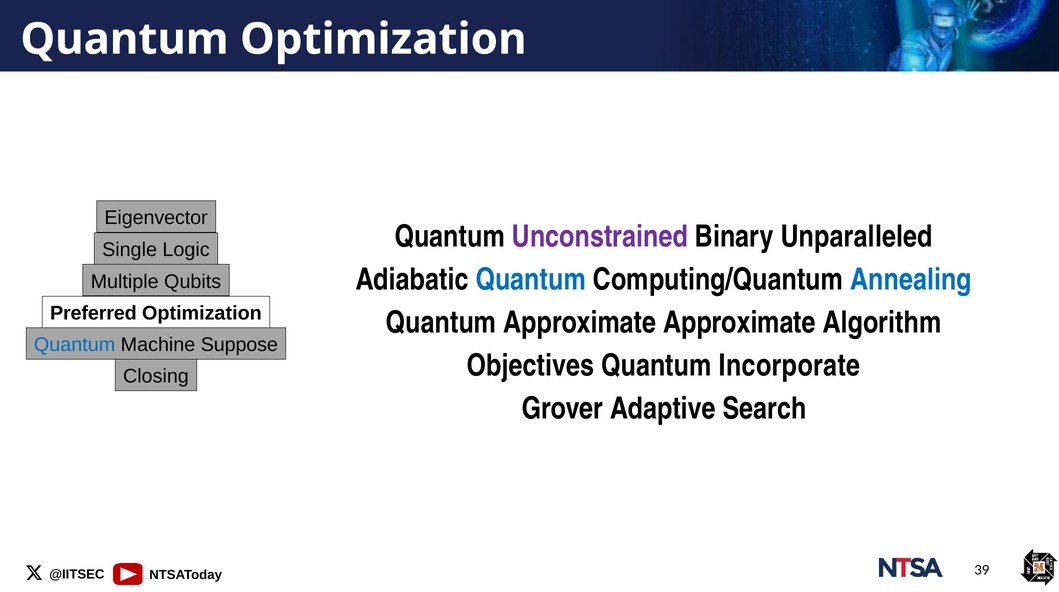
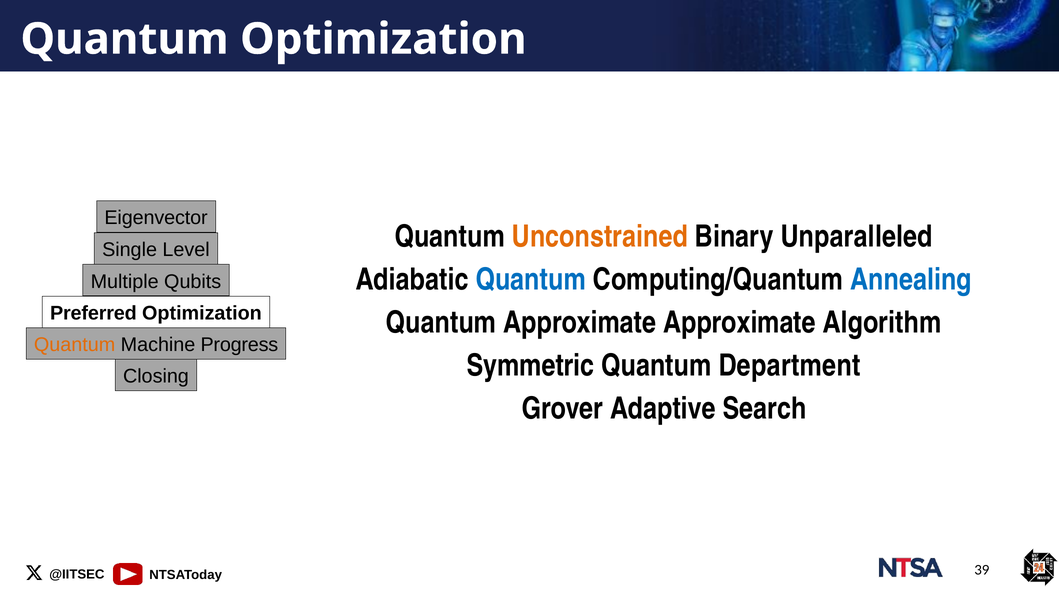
Unconstrained colour: purple -> orange (600, 237)
Logic: Logic -> Level (186, 250)
Quantum colour: blue -> orange (75, 345)
Suppose: Suppose -> Progress (239, 345)
Objectives: Objectives -> Symmetric (531, 366)
Incorporate: Incorporate -> Department (790, 366)
